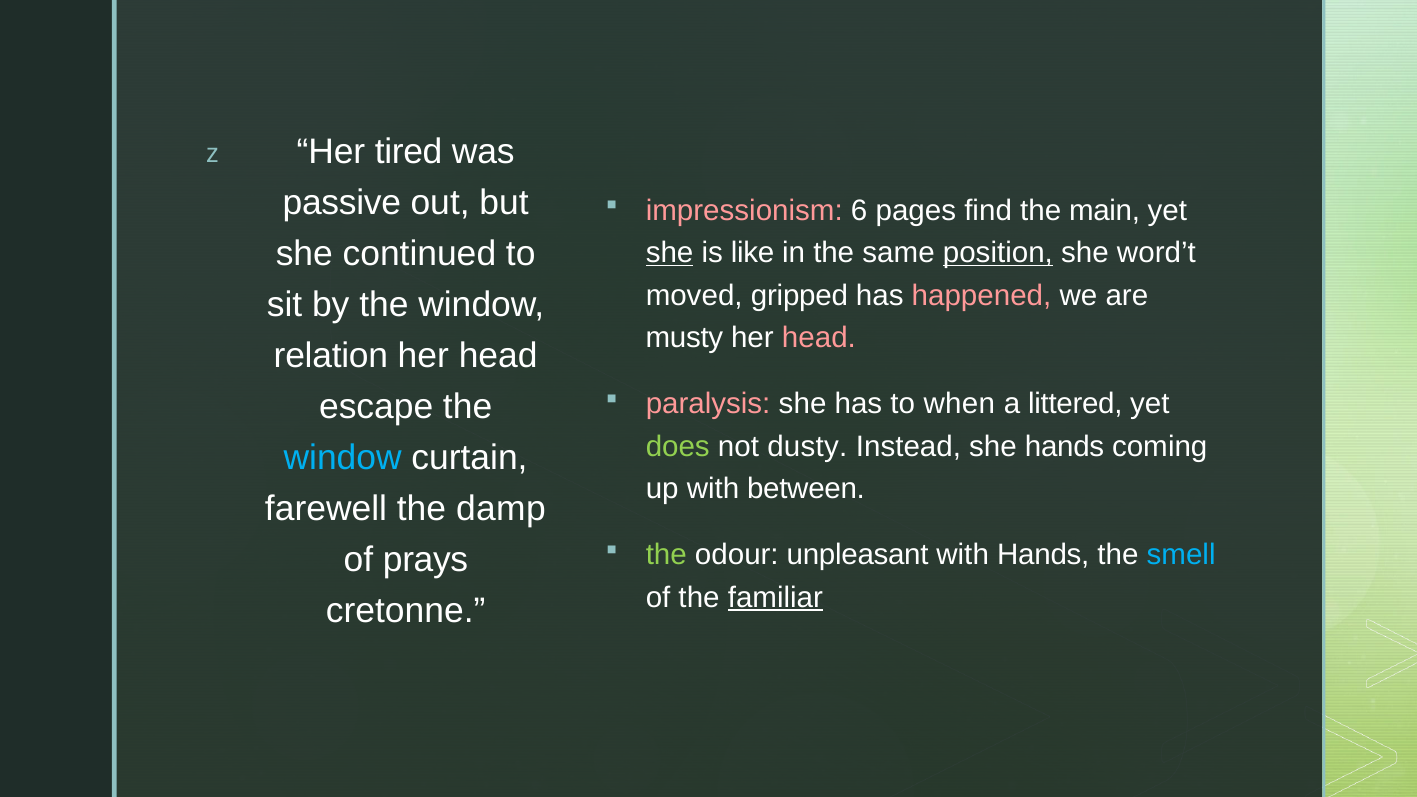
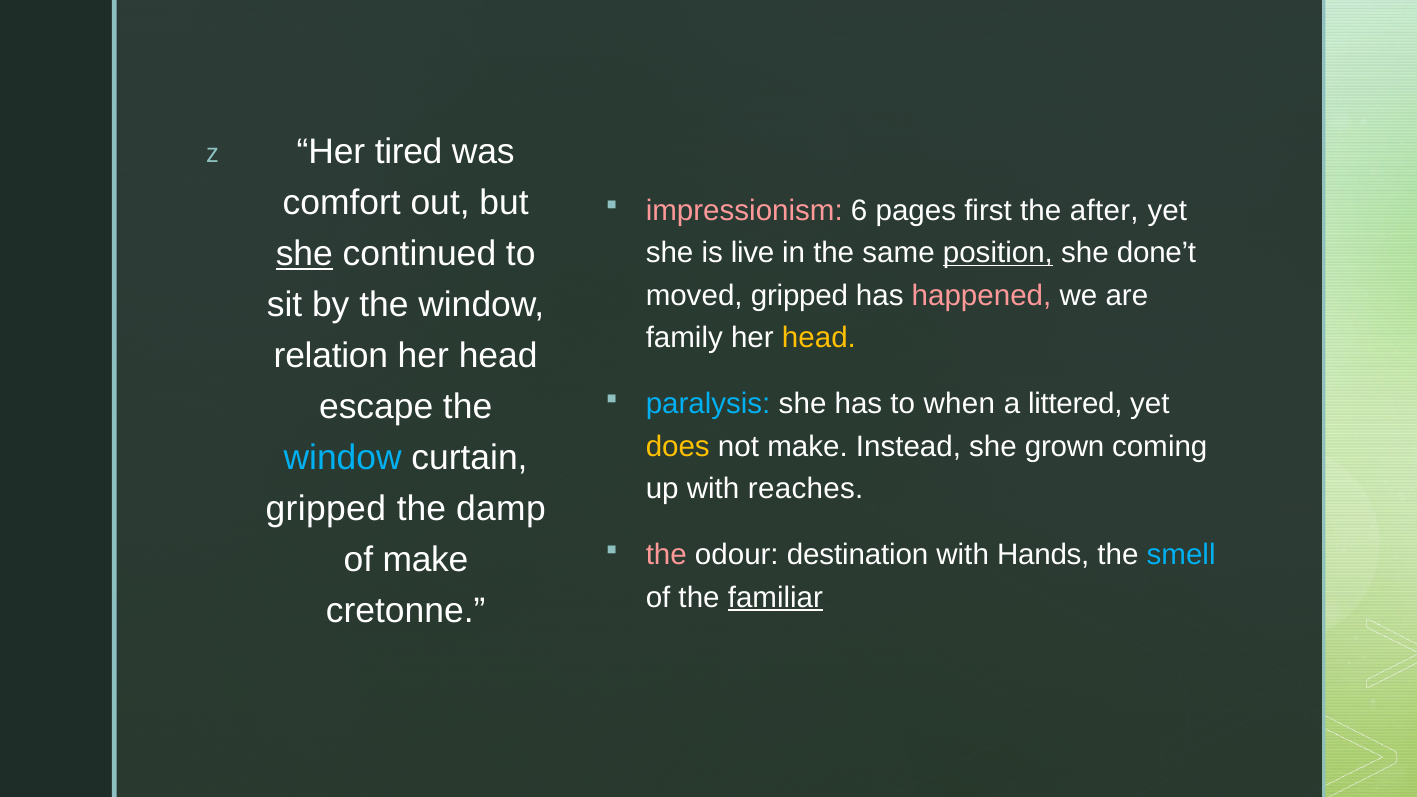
passive: passive -> comfort (342, 203)
find: find -> first (988, 210)
main: main -> after (1104, 210)
she underline: none -> present (304, 254)
she underline: present -> none (670, 253)
like: like -> live (753, 253)
word’t: word’t -> done’t (1157, 253)
musty: musty -> family (684, 338)
head colour: pink -> yellow (819, 338)
paralysis colour: pink -> light blue (708, 404)
does colour: light green -> yellow (678, 446)
not dusty: dusty -> make (807, 446)
she hands: hands -> grown (1065, 446)
between: between -> reaches (806, 489)
farewell: farewell -> gripped (326, 509)
the colour: light green -> pink (666, 555)
unpleasant: unpleasant -> destination (858, 555)
of prays: prays -> make (426, 560)
